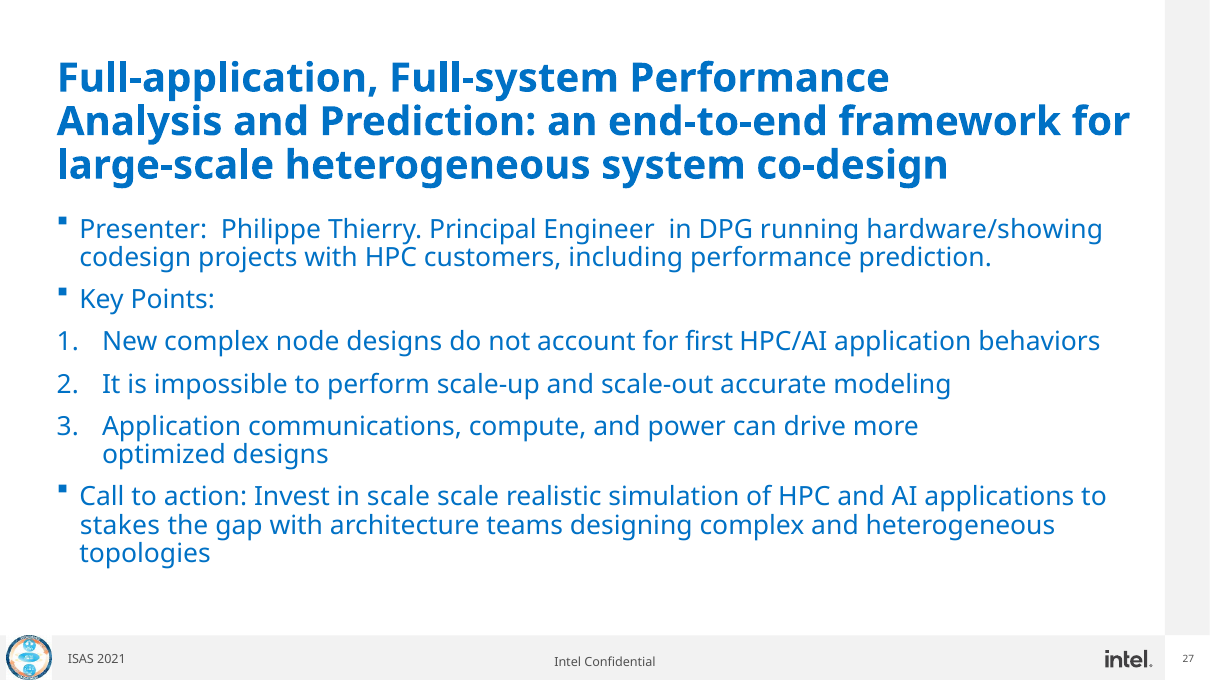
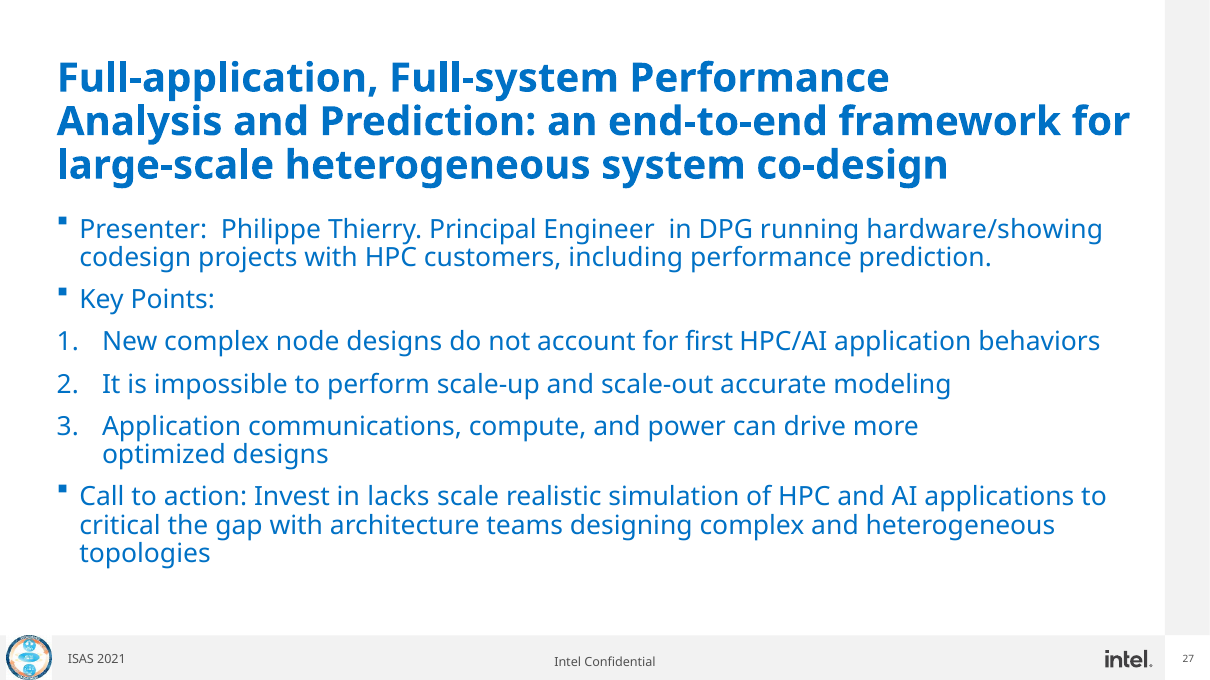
in scale: scale -> lacks (398, 498)
stakes: stakes -> critical (120, 526)
